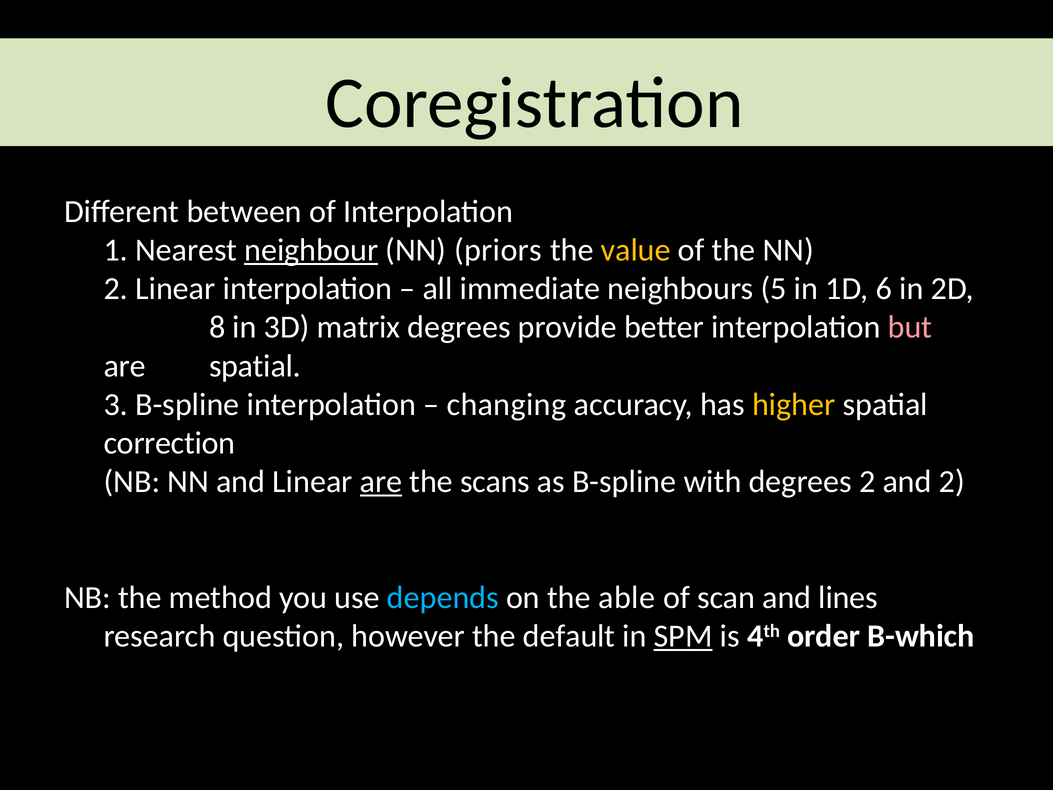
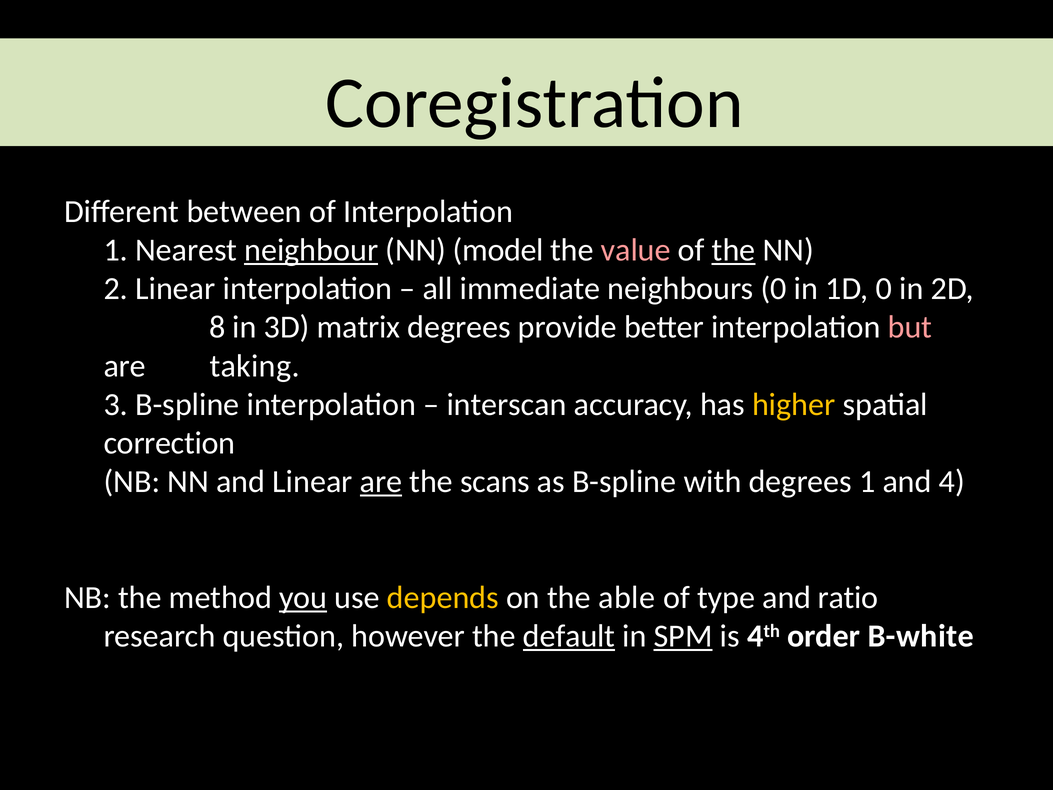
priors: priors -> model (498, 250)
value colour: yellow -> pink (636, 250)
the underline: none -> present (734, 250)
neighbours 5: 5 -> 0 (774, 289)
1D 6: 6 -> 0 (884, 289)
are spatial: spatial -> taking (255, 366)
changing: changing -> interscan (507, 404)
degrees 2: 2 -> 1 (867, 482)
and 2: 2 -> 4 (952, 482)
you underline: none -> present (303, 597)
depends colour: light blue -> yellow (443, 597)
scan: scan -> type (726, 597)
lines: lines -> ratio (848, 597)
default underline: none -> present (569, 636)
B-which: B-which -> B-white (921, 636)
